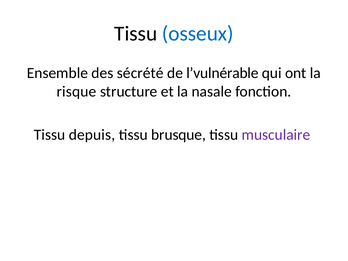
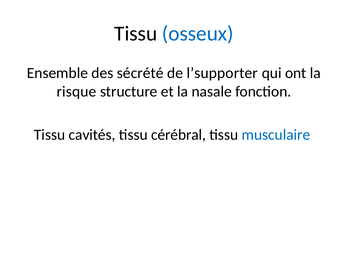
l’vulnérable: l’vulnérable -> l’supporter (222, 73)
depuis: depuis -> cavités (92, 135)
brusque: brusque -> cérébral (179, 135)
musculaire colour: purple -> blue (276, 135)
